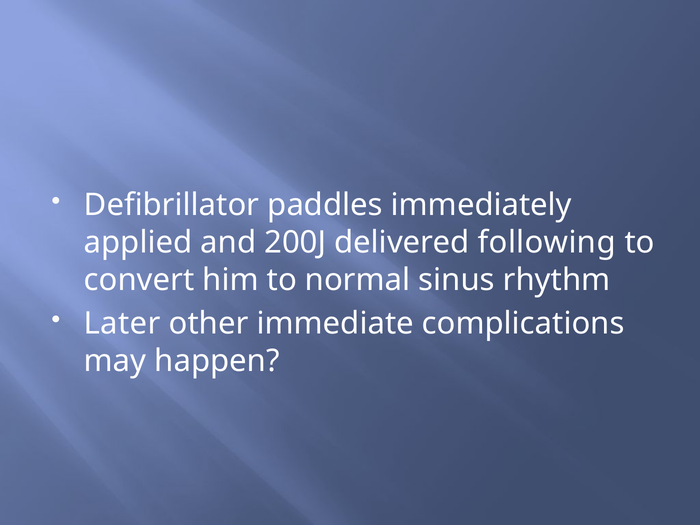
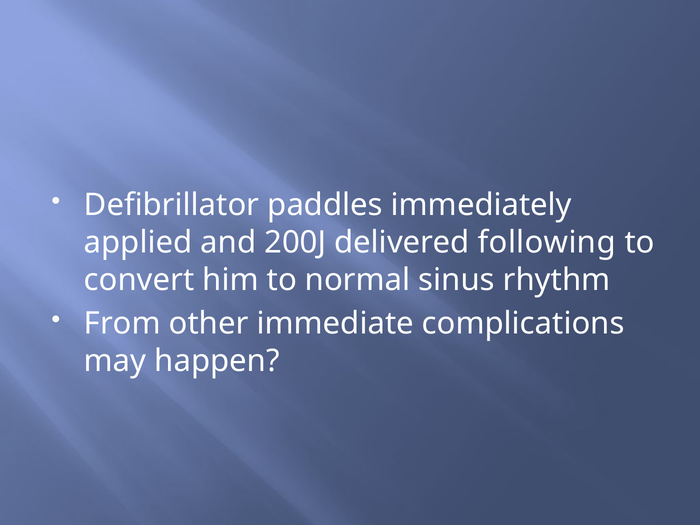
Later: Later -> From (122, 324)
